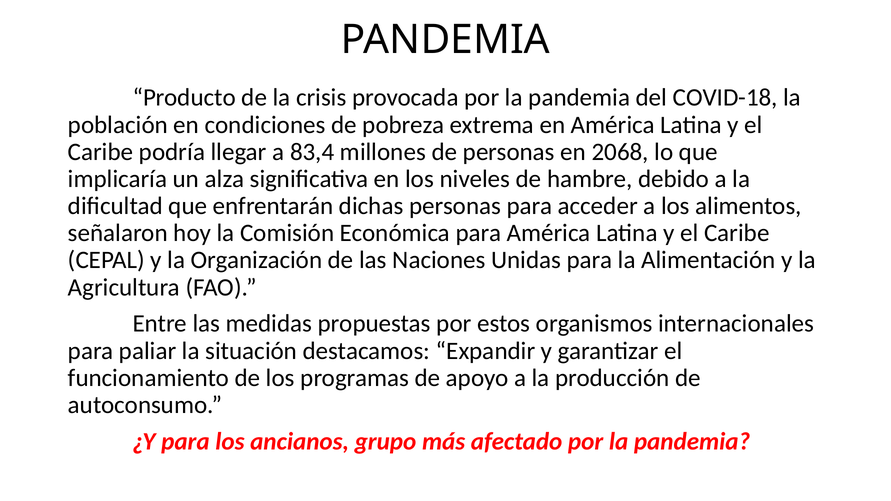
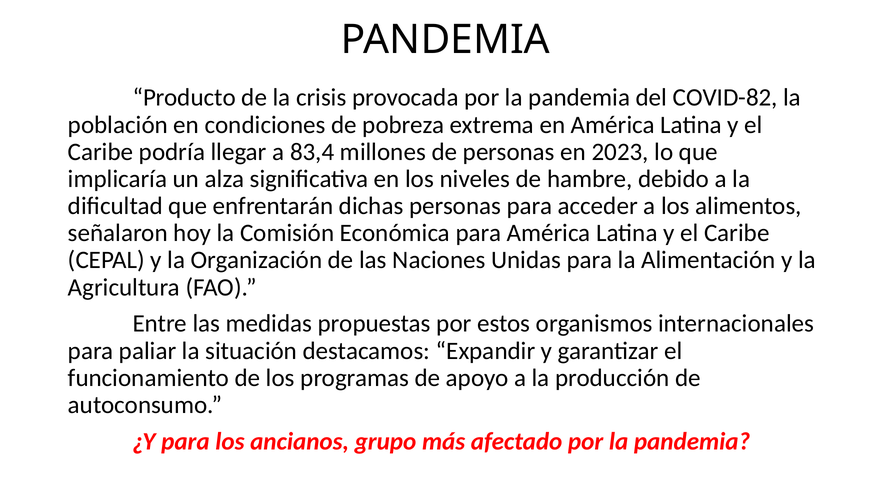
COVID-18: COVID-18 -> COVID-82 (725, 98)
2068: 2068 -> 2023 (620, 152)
